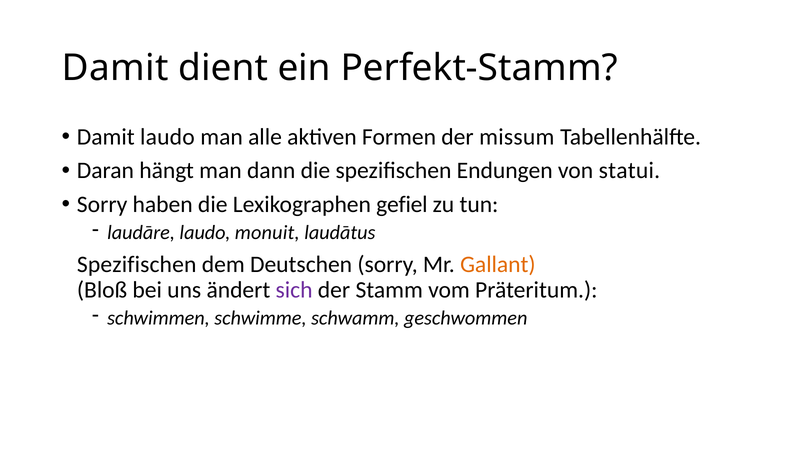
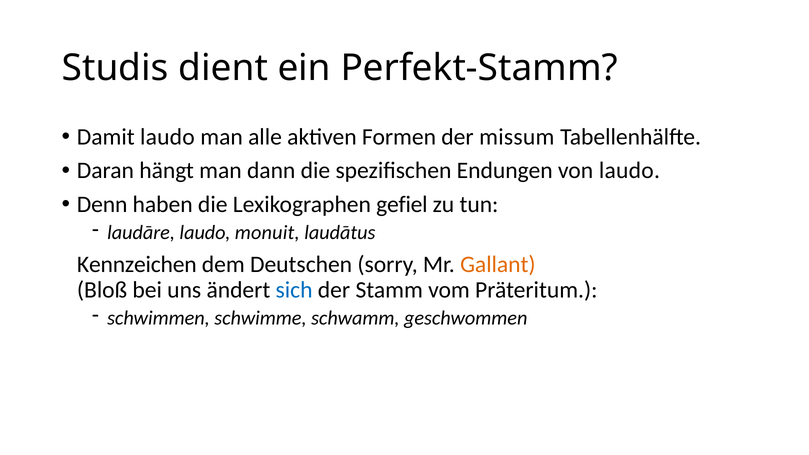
Damit: Damit -> Studis (115, 68)
von statui: statui -> laudo (629, 171)
Sorry: Sorry -> Denn (102, 205)
Spezifischen: Spezifischen -> Kennzeichen (137, 265)
sich colour: purple -> blue (294, 290)
